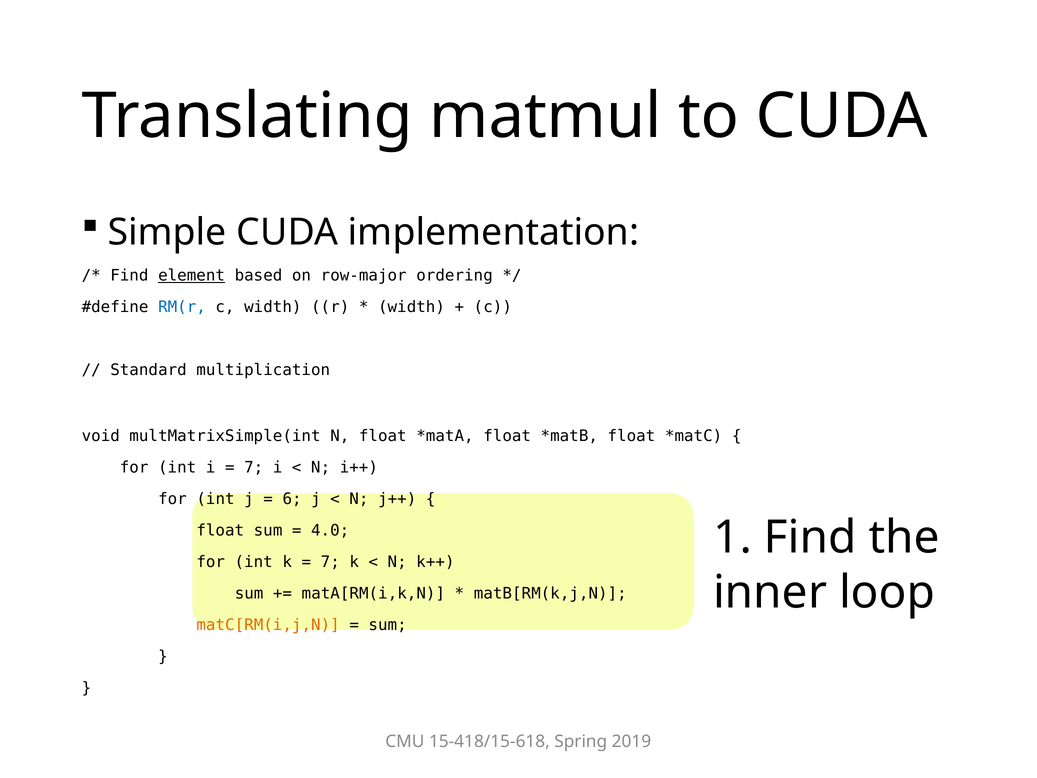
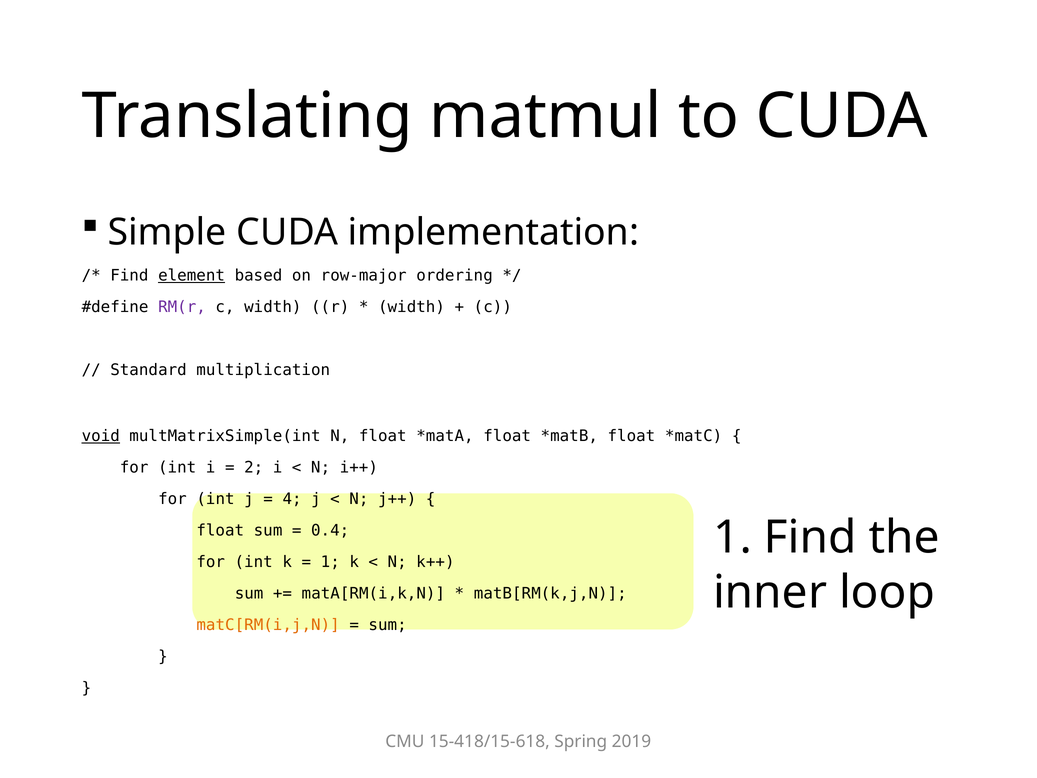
RM(r colour: blue -> purple (182, 307)
void underline: none -> present (101, 436)
7: 7 -> 2 (254, 467)
6: 6 -> 4 (292, 499)
4.0: 4.0 -> 0.4 (330, 530)
7: 7 -> 1 (330, 562)
